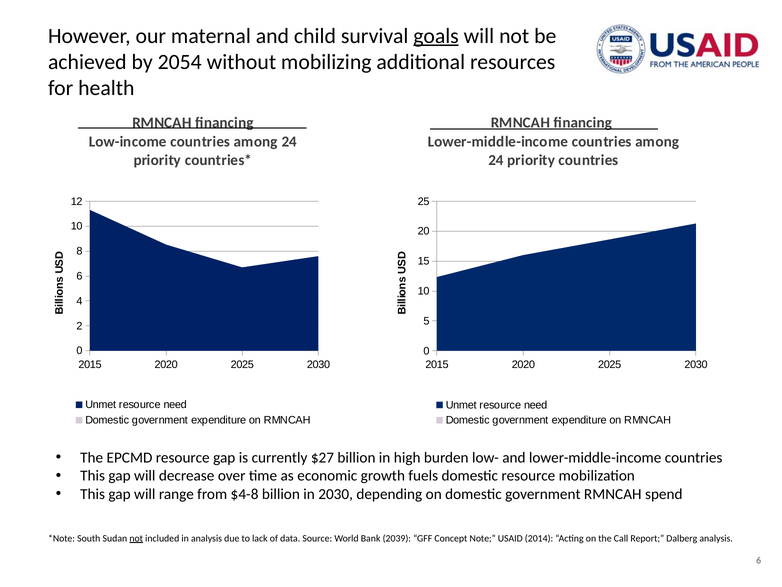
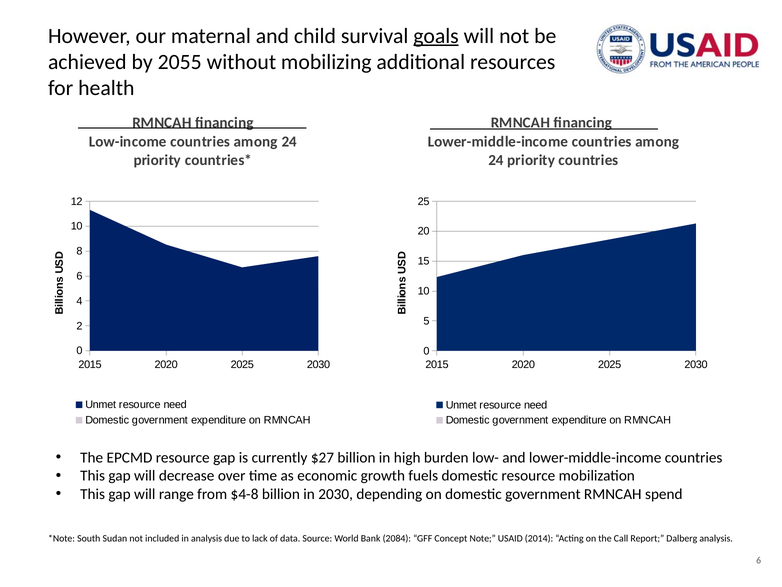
2054: 2054 -> 2055 (180, 62)
not underline: present -> none (136, 538)
2039: 2039 -> 2084 (397, 538)
